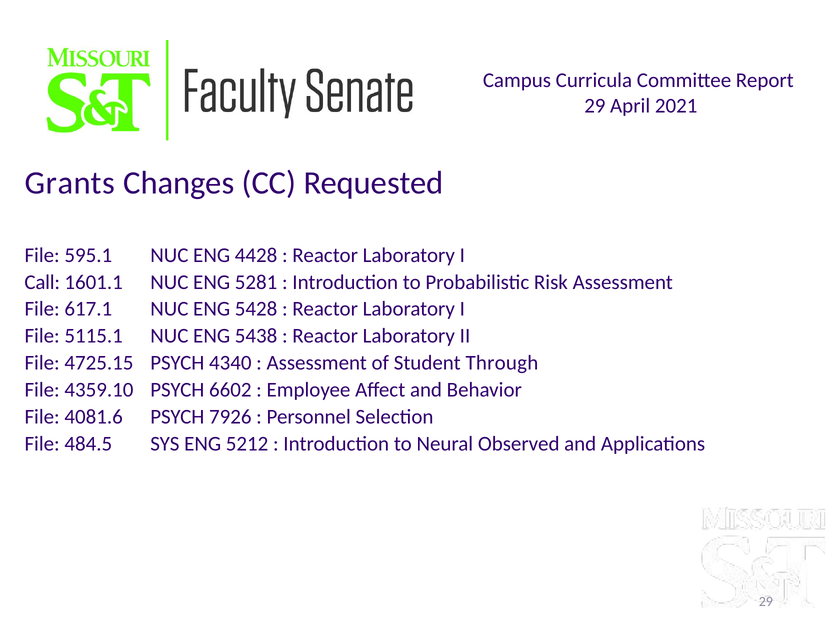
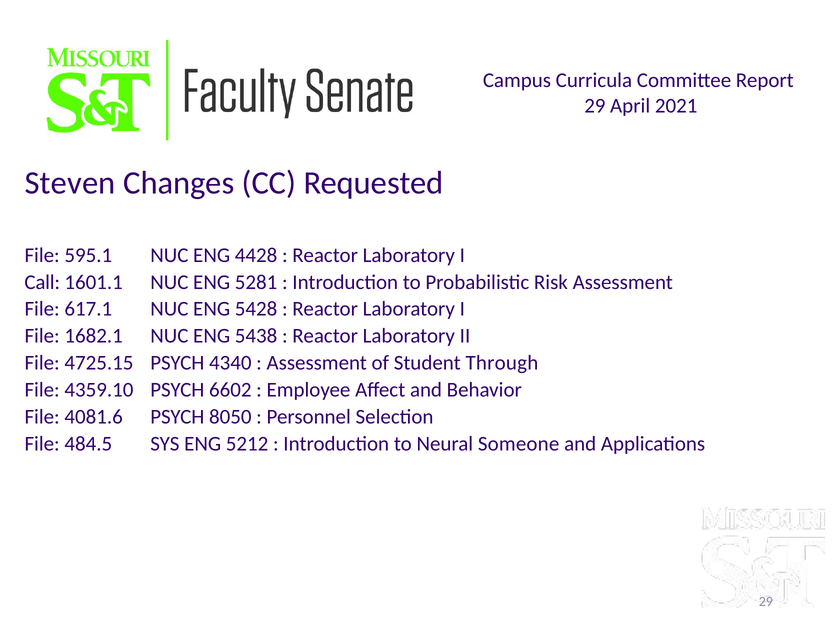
Grants: Grants -> Steven (70, 183)
5115.1: 5115.1 -> 1682.1 (94, 336)
7926: 7926 -> 8050 (230, 416)
Observed: Observed -> Someone (519, 443)
